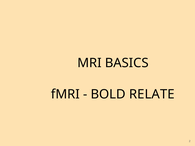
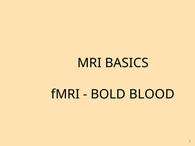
RELATE: RELATE -> BLOOD (152, 94)
